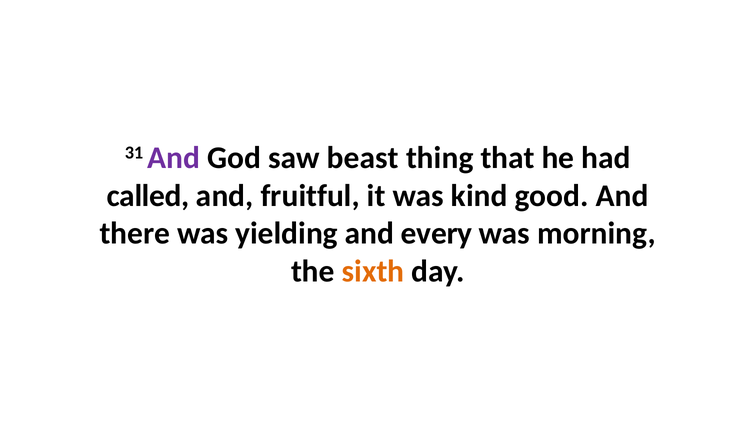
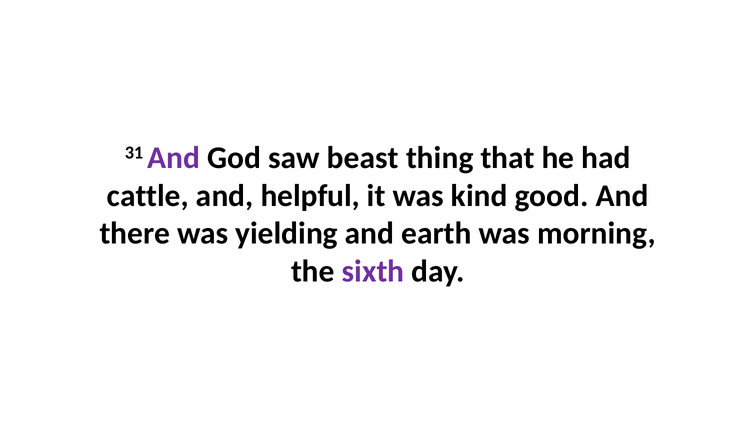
called: called -> cattle (148, 196)
fruitful: fruitful -> helpful (310, 196)
every: every -> earth (436, 234)
sixth colour: orange -> purple (373, 272)
